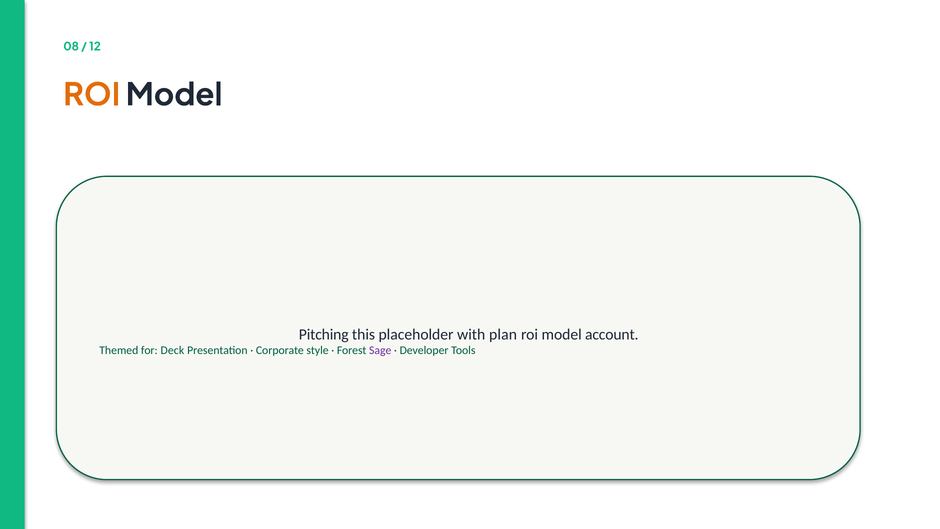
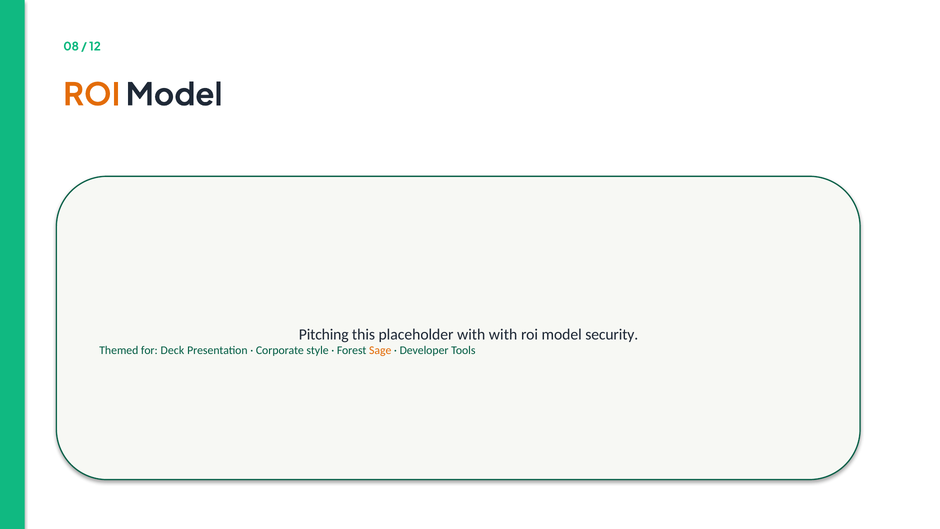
with plan: plan -> with (503, 334)
account: account -> security (612, 334)
Sage colour: purple -> orange (380, 350)
